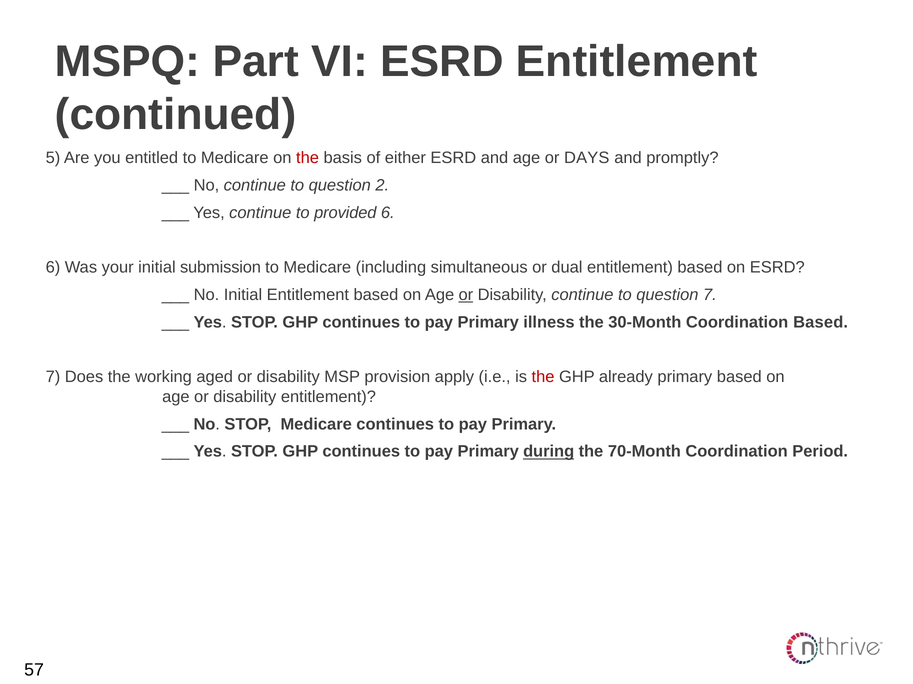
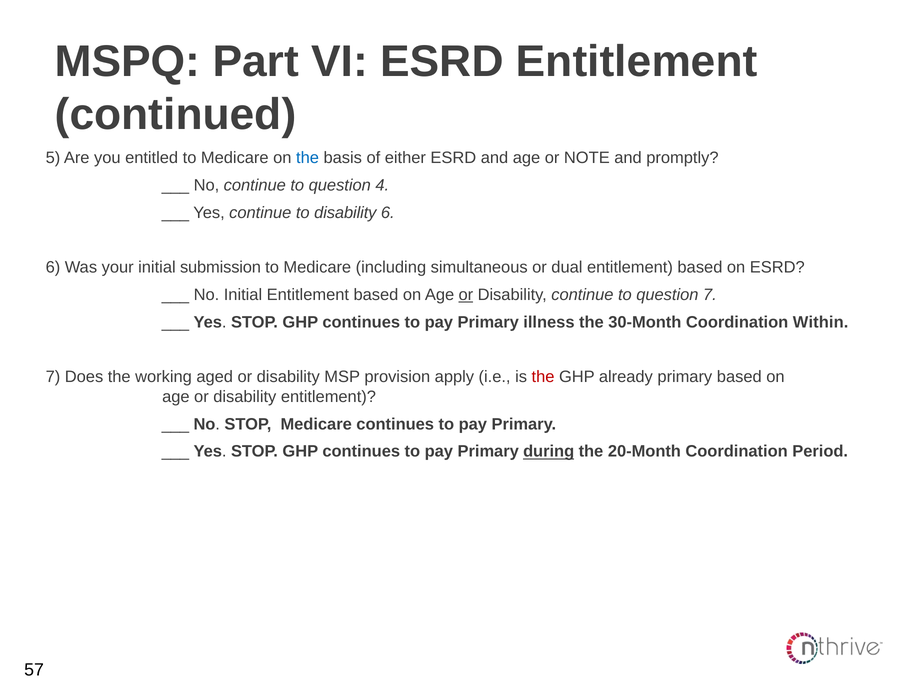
the colour: red -> blue (308, 158)
DAYS: DAYS -> NOTE (587, 158)
2: 2 -> 4 (382, 185)
to provided: provided -> disability (345, 213)
Coordination Based: Based -> Within (821, 323)
70-Month: 70-Month -> 20-Month (644, 452)
